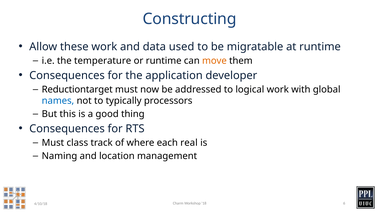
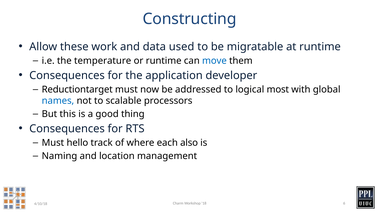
move colour: orange -> blue (214, 61)
logical work: work -> most (278, 90)
typically: typically -> scalable (124, 101)
class: class -> hello (77, 143)
real: real -> also (189, 143)
